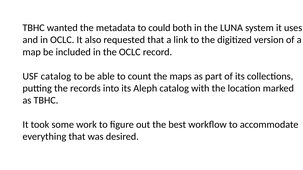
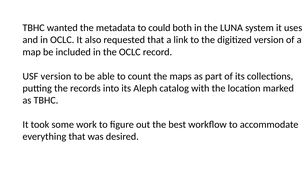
USF catalog: catalog -> version (56, 76)
